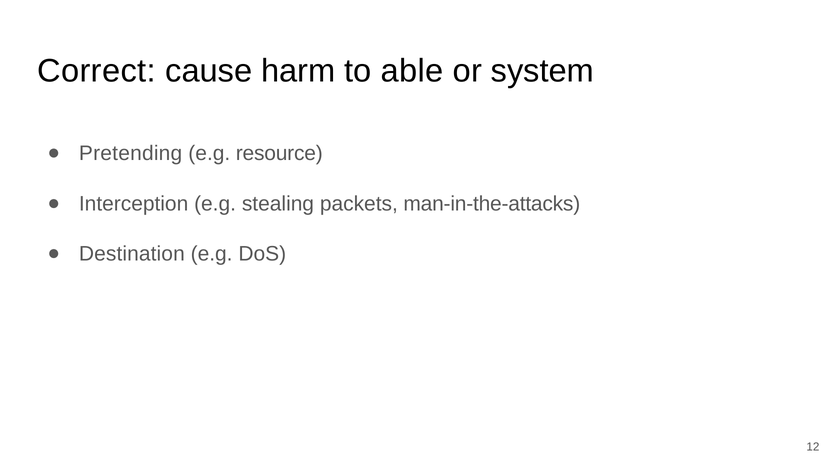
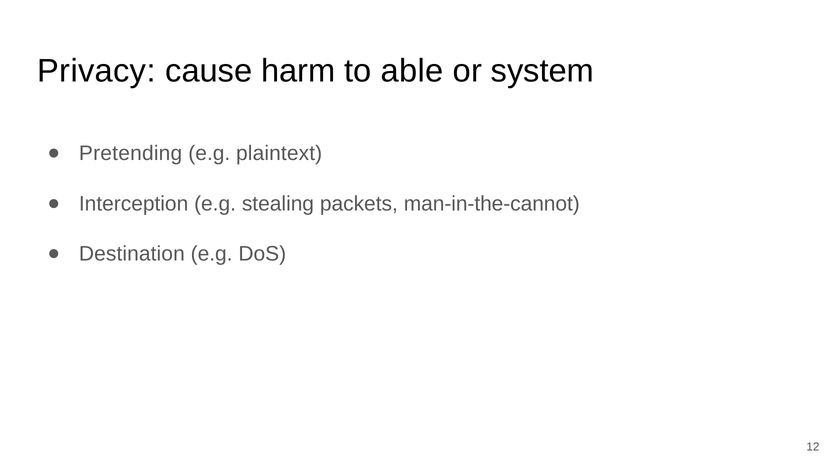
Correct: Correct -> Privacy (96, 71)
resource: resource -> plaintext (279, 153)
man-in-the-attacks: man-in-the-attacks -> man-in-the-cannot (492, 204)
